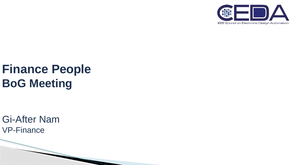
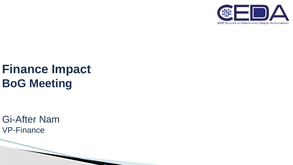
People: People -> Impact (71, 69)
